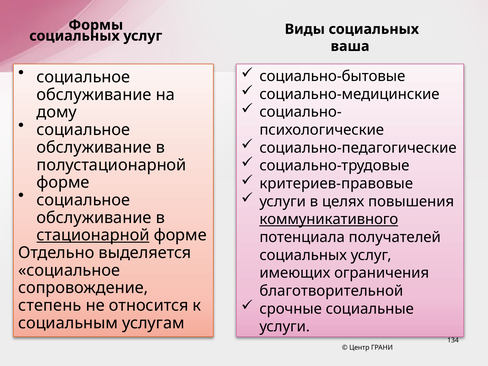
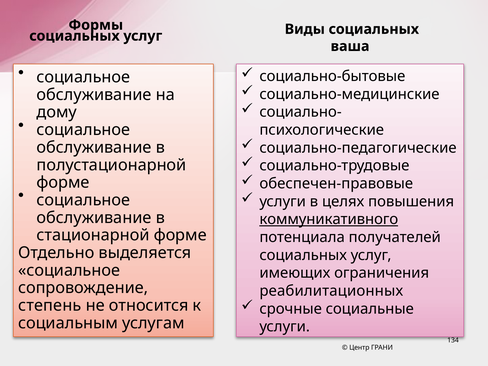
критериев-правовые: критериев-правовые -> обеспечен-правовые (336, 184)
стационарной underline: present -> none (93, 235)
благотворительной: благотворительной -> реабилитационных (331, 291)
